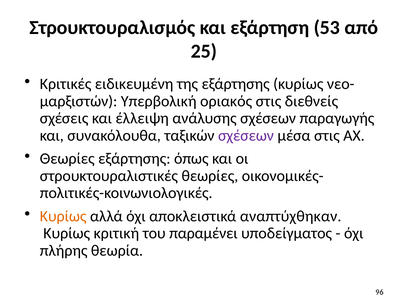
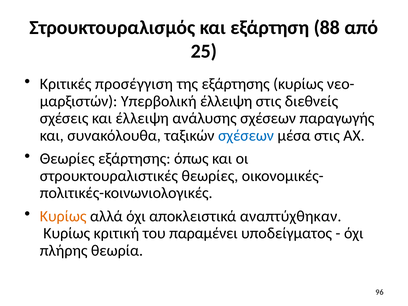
53: 53 -> 88 (327, 28)
ειδικευμένη: ειδικευμένη -> προσέγγιση (134, 84)
Υπερβολική οριακός: οριακός -> έλλειψη (226, 101)
σχέσεων colour: purple -> blue (246, 135)
